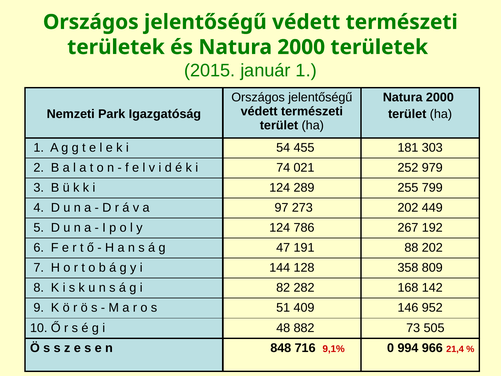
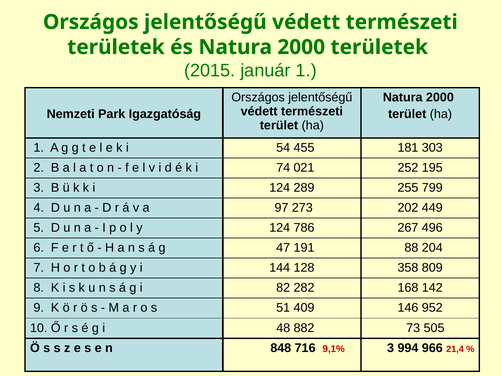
979: 979 -> 195 (432, 167)
192: 192 -> 496 (432, 228)
88 202: 202 -> 204 (432, 248)
9,1% 0: 0 -> 3 (391, 348)
